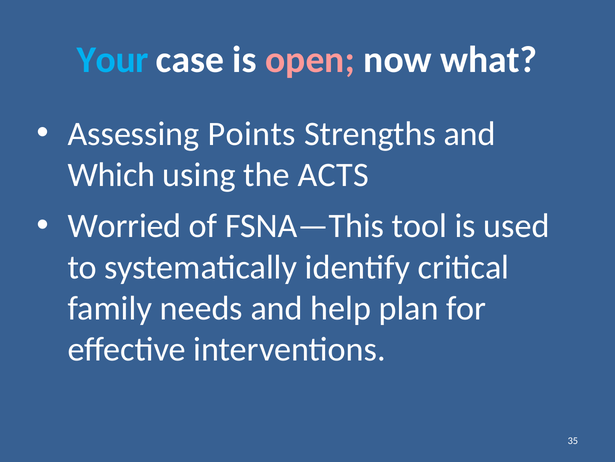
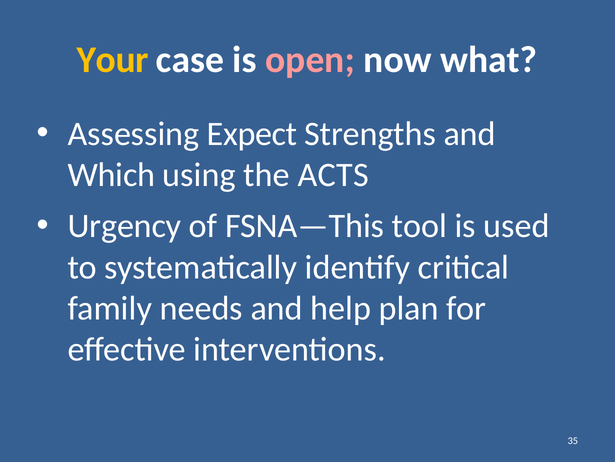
Your colour: light blue -> yellow (113, 60)
Points: Points -> Expect (252, 134)
Worried: Worried -> Urgency (125, 226)
